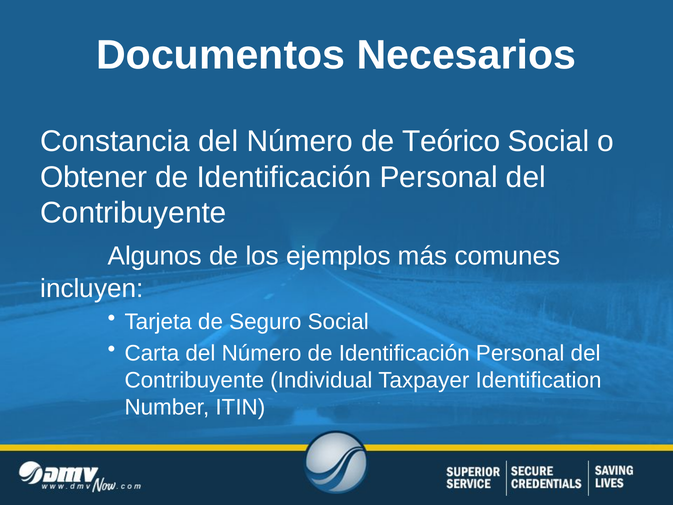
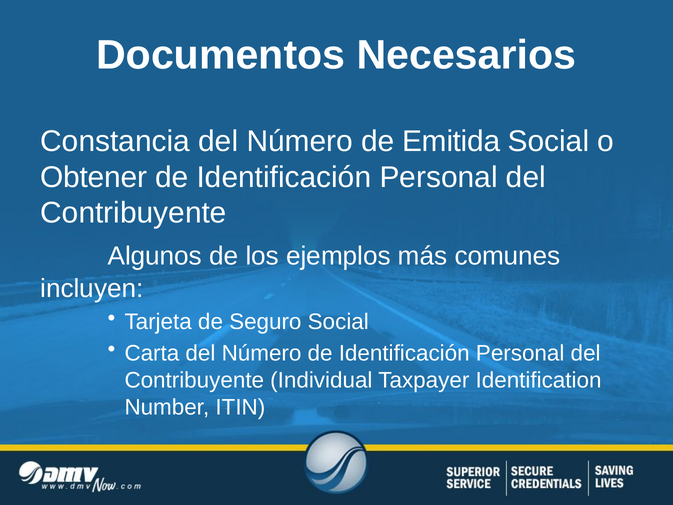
Teórico: Teórico -> Emitida (451, 141)
